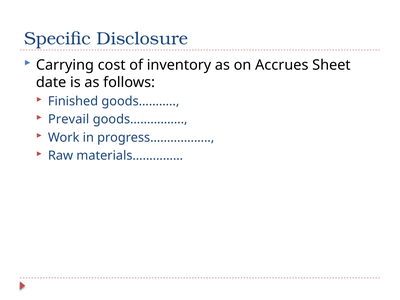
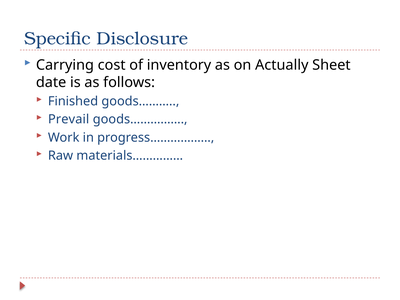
Accrues: Accrues -> Actually (282, 65)
